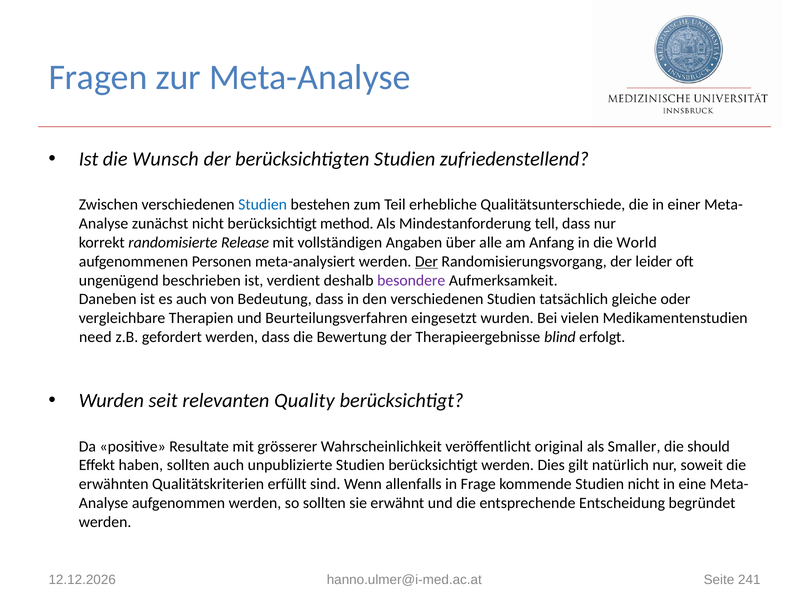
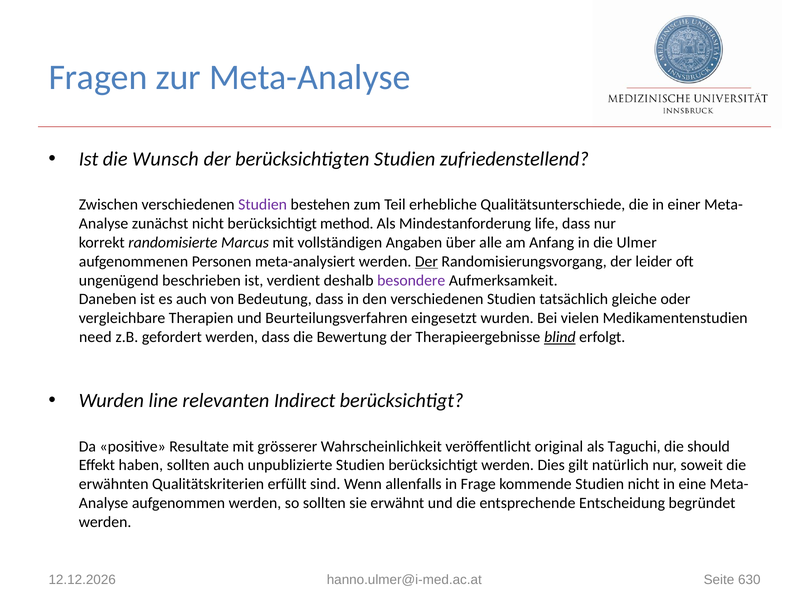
Studien colour: blue -> purple (263, 205)
tell: tell -> life (547, 224)
Release: Release -> Marcus (245, 242)
World: World -> Ulmer (637, 242)
blind underline: none -> present (560, 337)
seit: seit -> line (163, 401)
Quality: Quality -> Indirect (305, 401)
Smaller: Smaller -> Taguchi (634, 446)
241: 241 -> 630 (749, 579)
